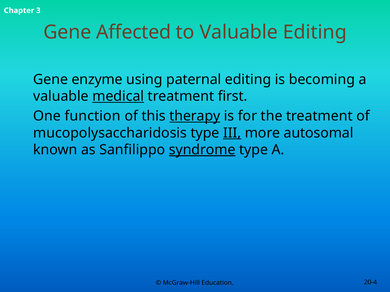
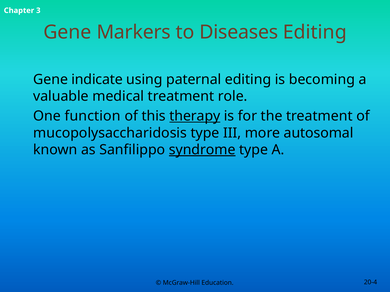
Affected: Affected -> Markers (134, 32)
to Valuable: Valuable -> Diseases (239, 32)
enzyme: enzyme -> indicate (97, 80)
medical underline: present -> none (118, 97)
first: first -> role (233, 97)
III underline: present -> none (232, 133)
